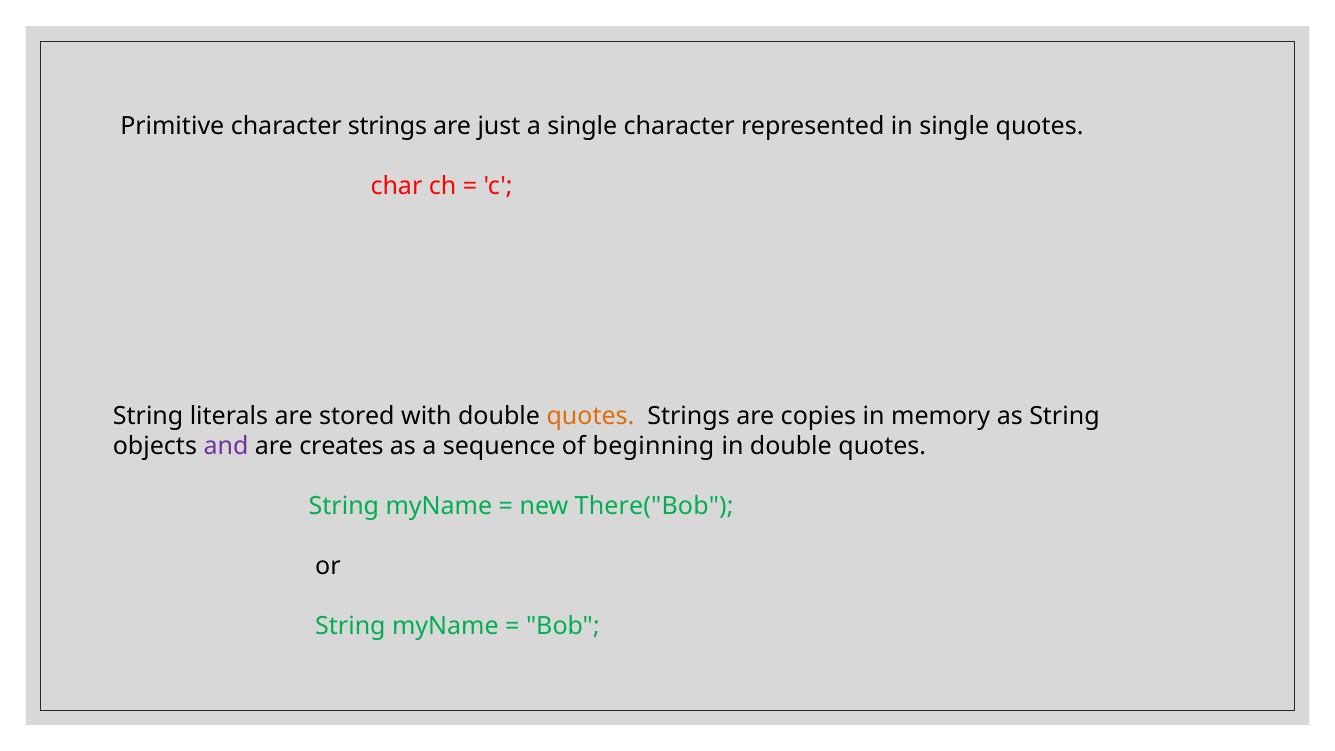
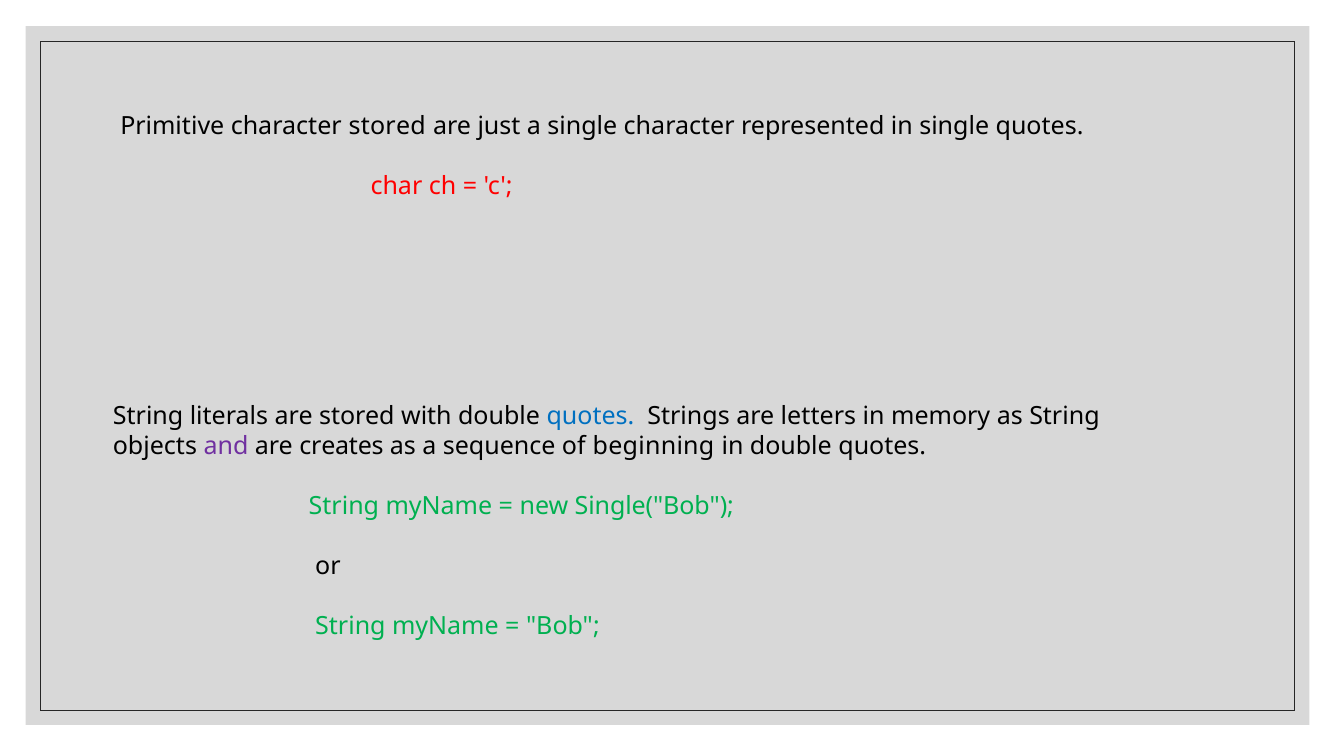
character strings: strings -> stored (387, 126)
quotes colour: orange -> blue (590, 416)
copies: copies -> letters (818, 416)
There("Bob: There("Bob -> Single("Bob (654, 506)
